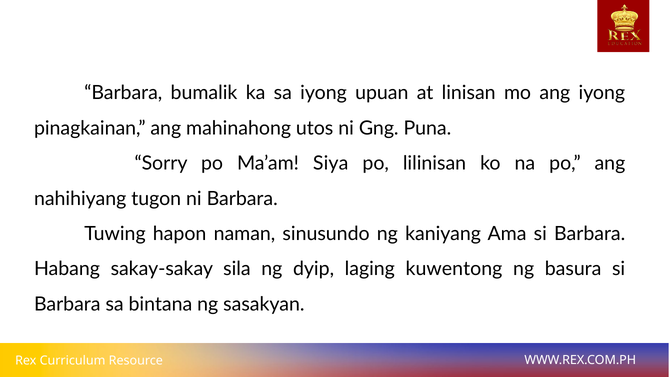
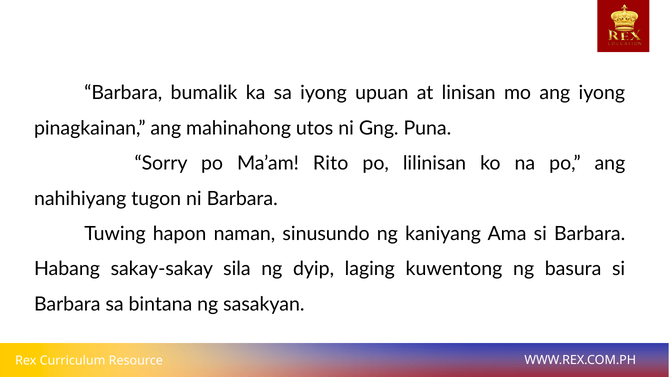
Siya: Siya -> Rito (331, 163)
